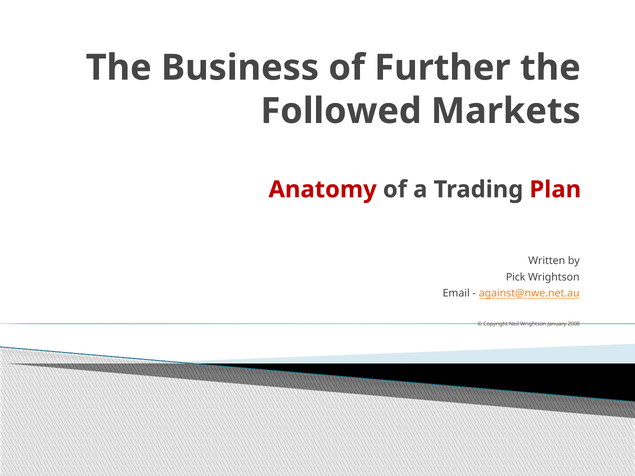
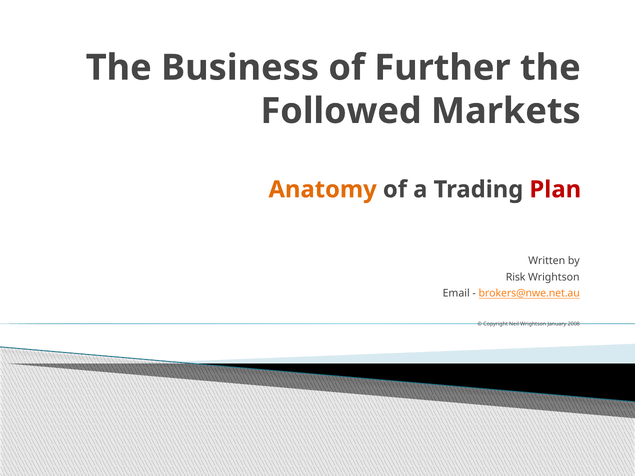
Anatomy colour: red -> orange (323, 190)
Pick: Pick -> Risk (516, 277)
against@nwe.net.au: against@nwe.net.au -> brokers@nwe.net.au (529, 293)
